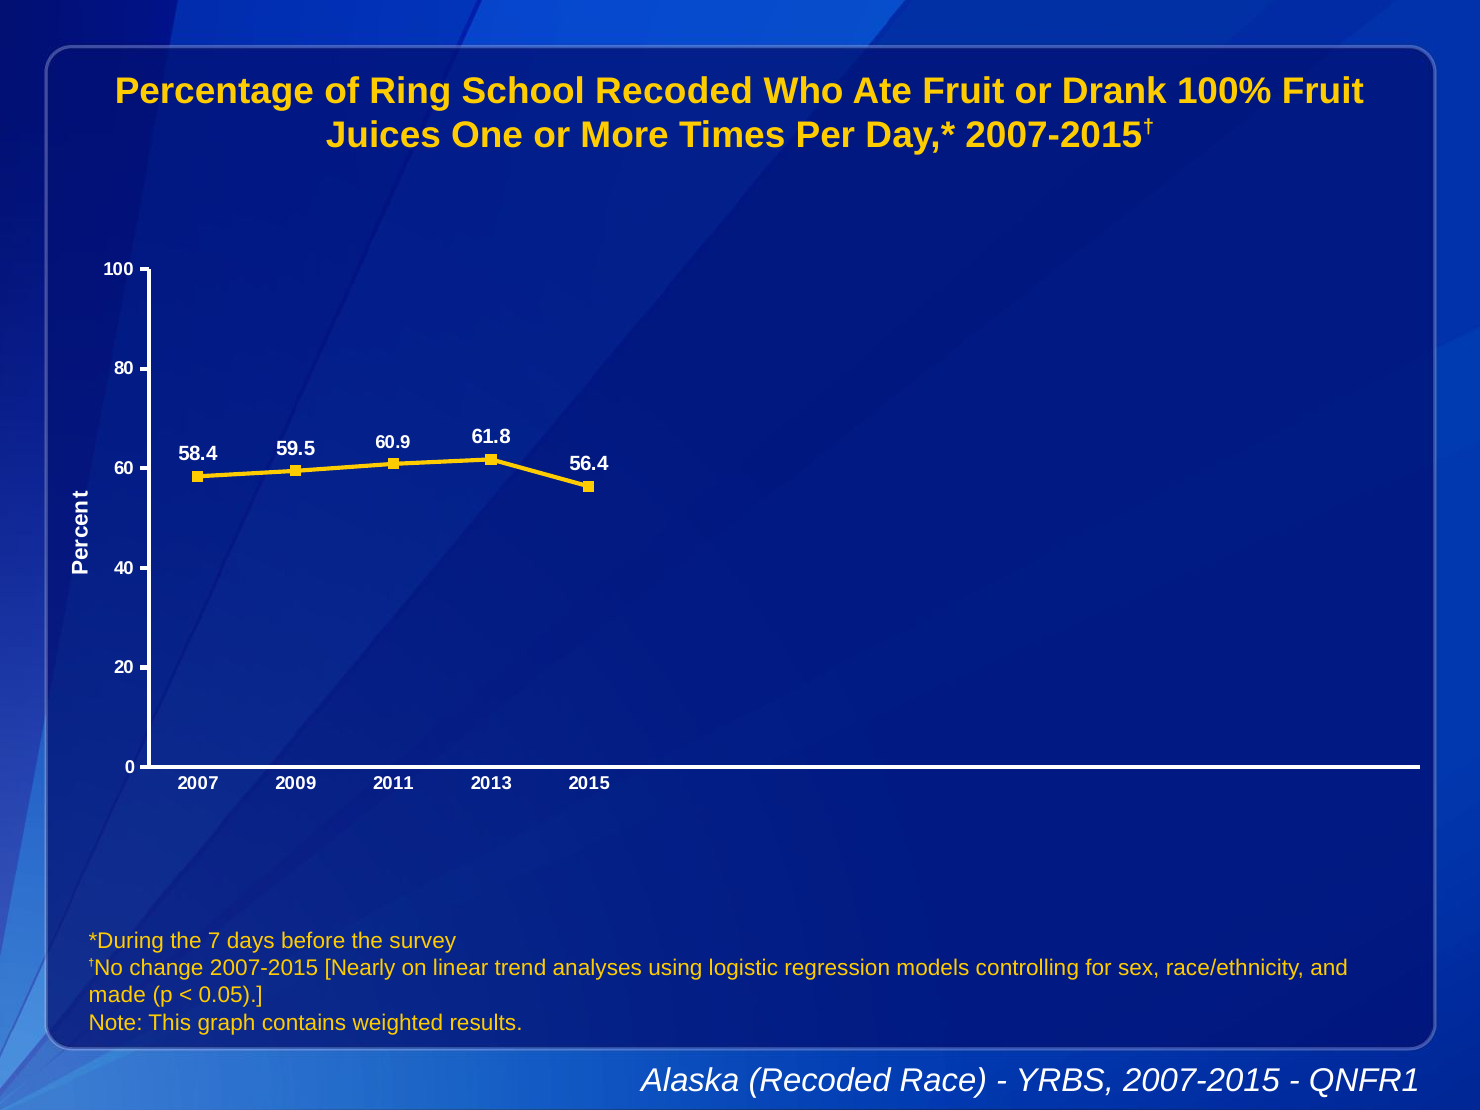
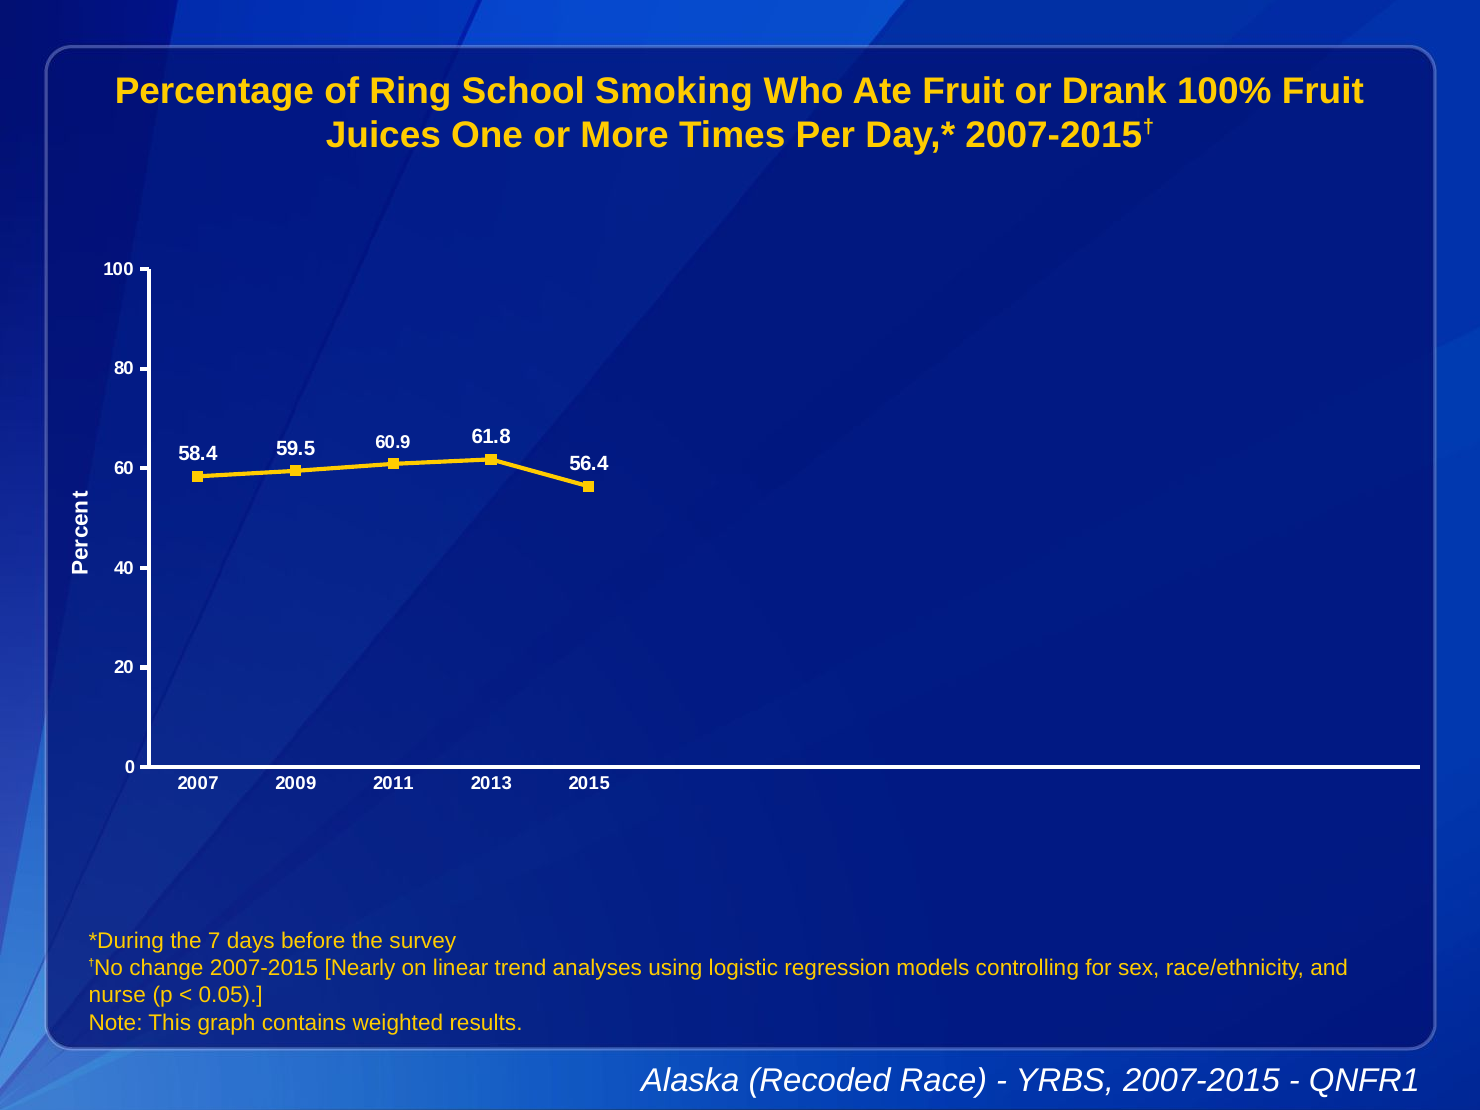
School Recoded: Recoded -> Smoking (674, 91)
made: made -> nurse (117, 995)
